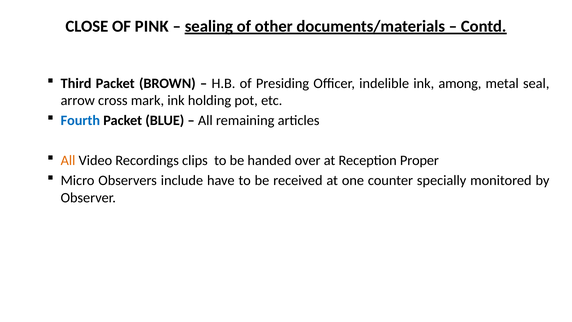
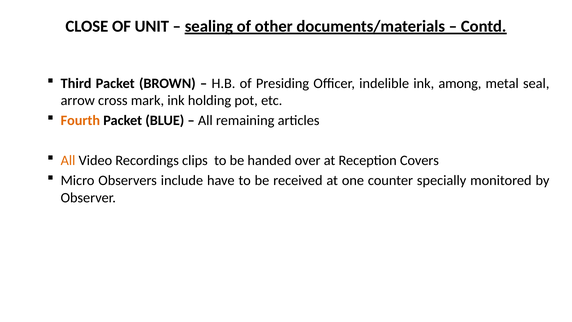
PINK: PINK -> UNIT (152, 26)
Fourth colour: blue -> orange (80, 120)
Proper: Proper -> Covers (419, 160)
